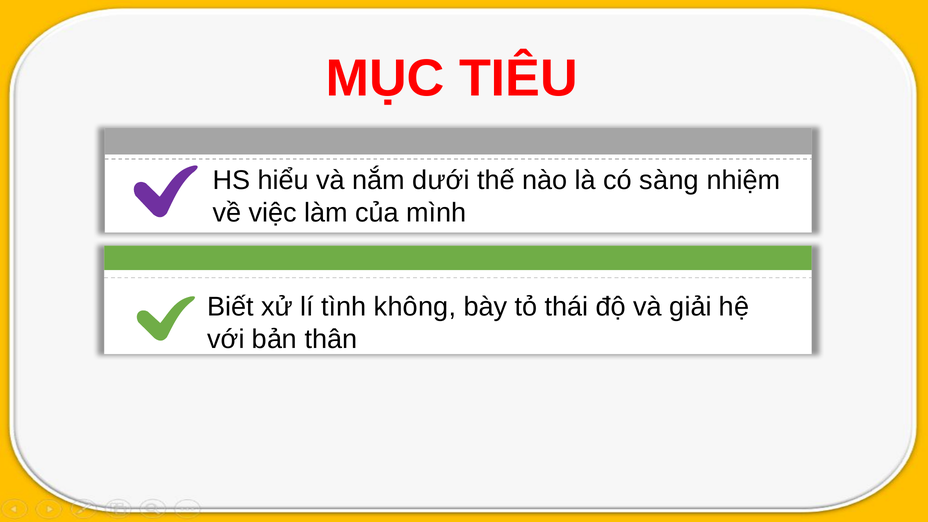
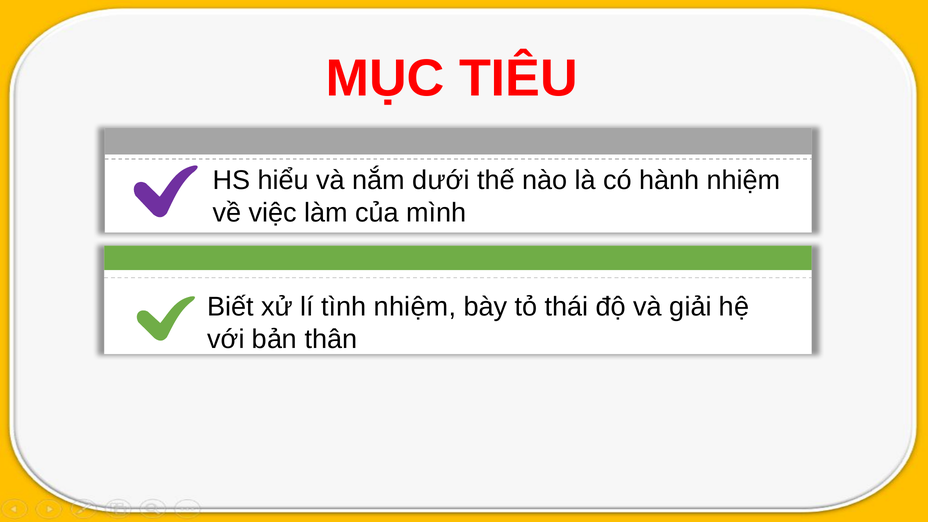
sàng: sàng -> hành (669, 180)
tình không: không -> nhiệm (415, 307)
